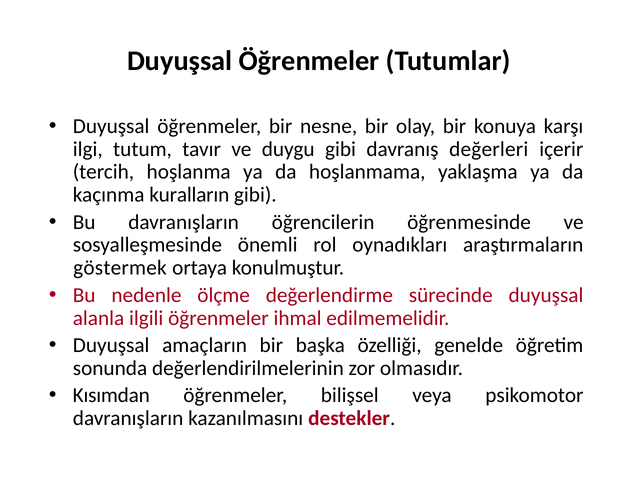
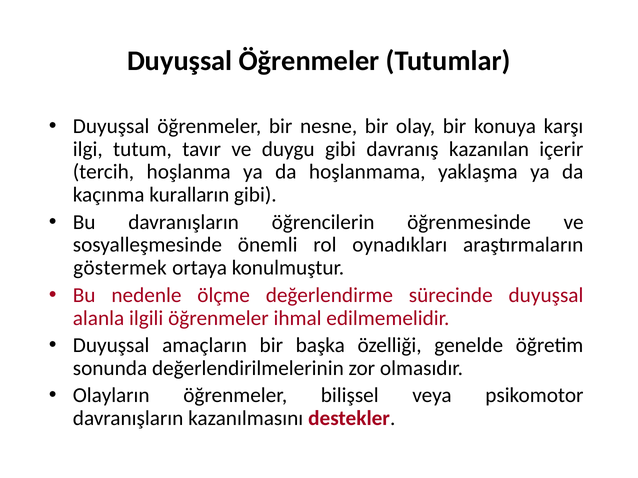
değerleri: değerleri -> kazanılan (489, 149)
Kısımdan: Kısımdan -> Olayların (111, 396)
